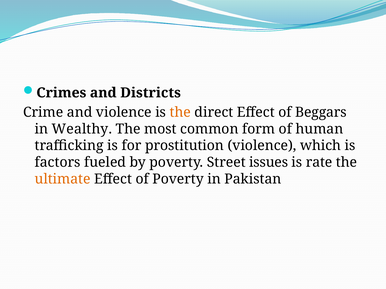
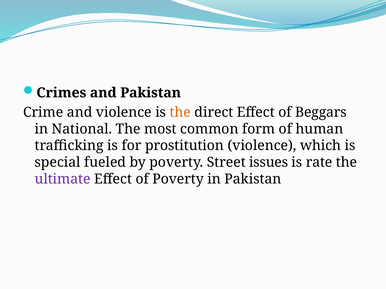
and Districts: Districts -> Pakistan (151, 93)
Wealthy: Wealthy -> National (82, 129)
factors: factors -> special (58, 163)
ultimate colour: orange -> purple (63, 179)
